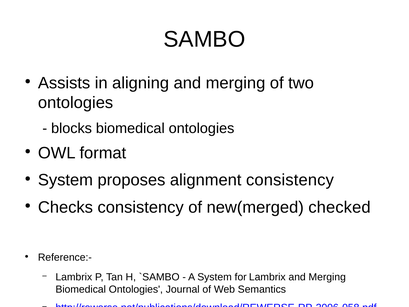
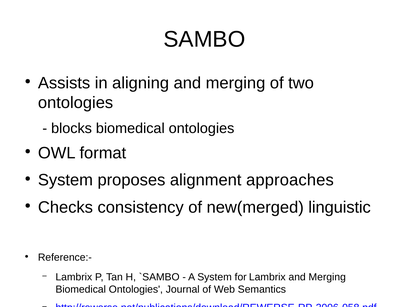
alignment consistency: consistency -> approaches (290, 180)
checked: checked -> linguistic (340, 207)
